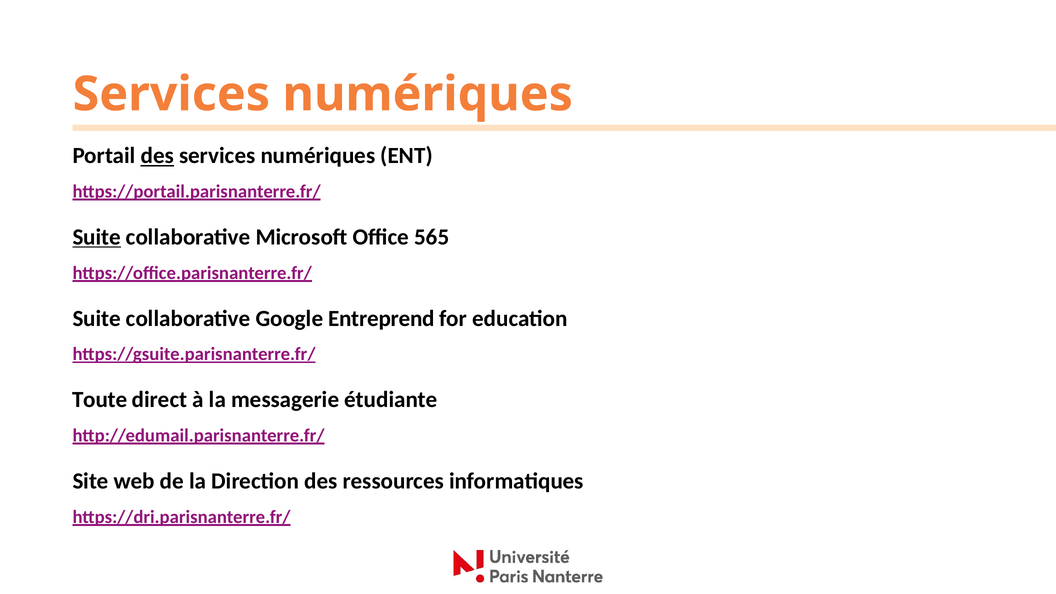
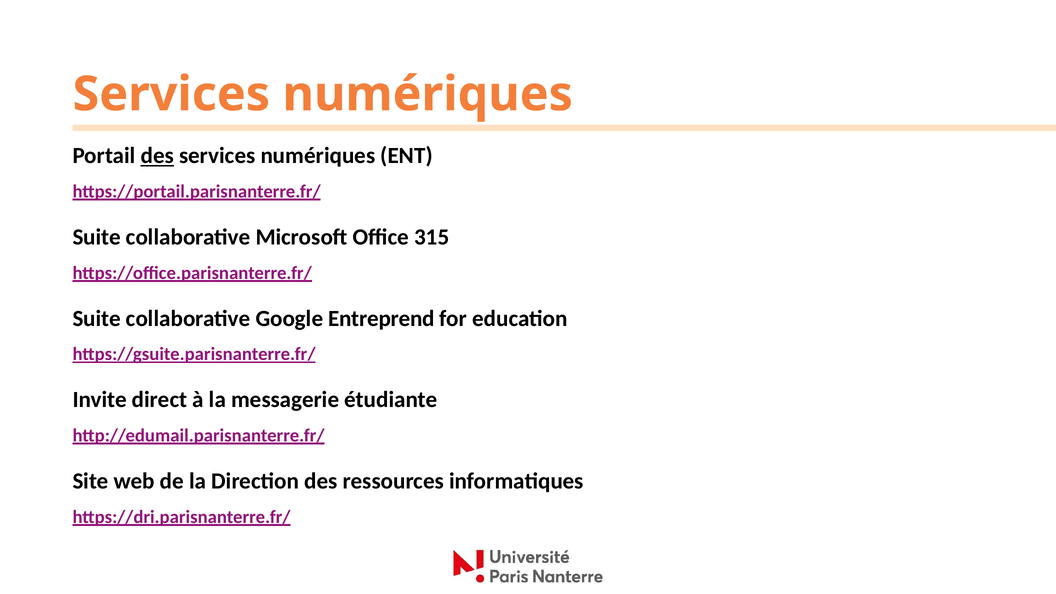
Suite underline: present -> none (97, 237)
565: 565 -> 315 (432, 237)
Toute: Toute -> Invite (100, 400)
